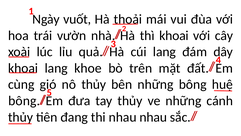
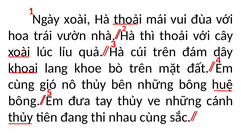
Ngày vuốt: vuốt -> xoài (77, 19)
thì khoai: khoai -> thoải (174, 35)
cúi lang: lang -> trên (164, 52)
nhau nhau: nhau -> cùng (153, 117)
